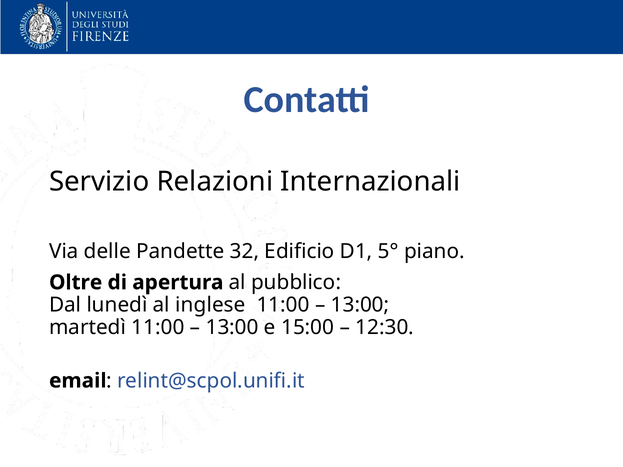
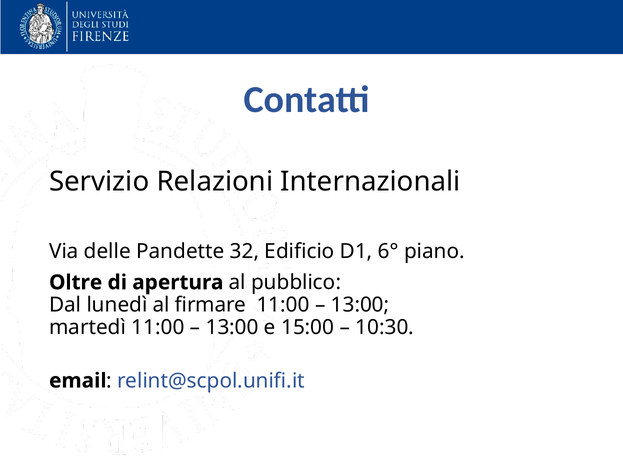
5°: 5° -> 6° (388, 251)
inglese: inglese -> firmare (211, 305)
12:30: 12:30 -> 10:30 (385, 327)
